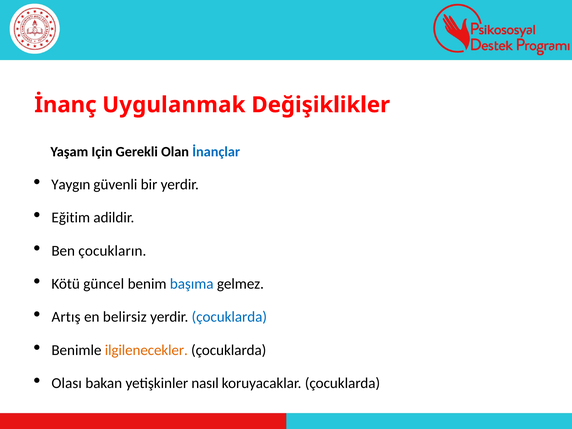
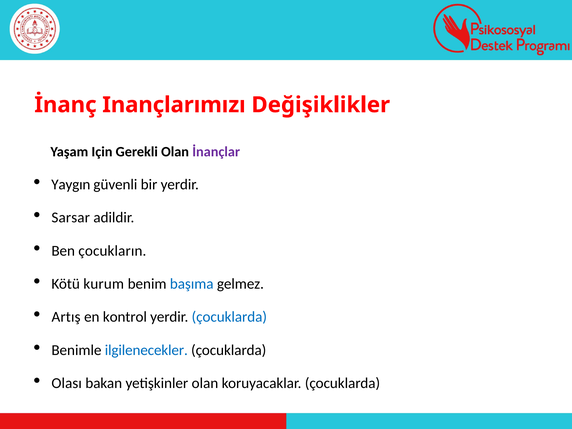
Uygulanmak: Uygulanmak -> Inançlarımızı (174, 105)
İnançlar colour: blue -> purple (216, 152)
Eğitim: Eğitim -> Sarsar (71, 218)
güncel: güncel -> kurum (104, 284)
belirsiz: belirsiz -> kontrol (125, 317)
ilgilenecekler colour: orange -> blue (146, 350)
yetişkinler nasıl: nasıl -> olan (205, 383)
